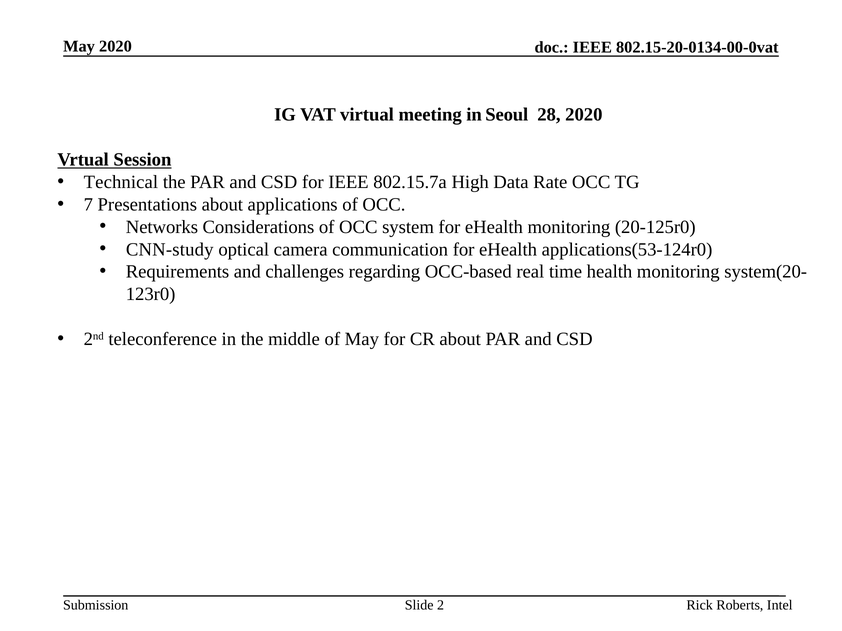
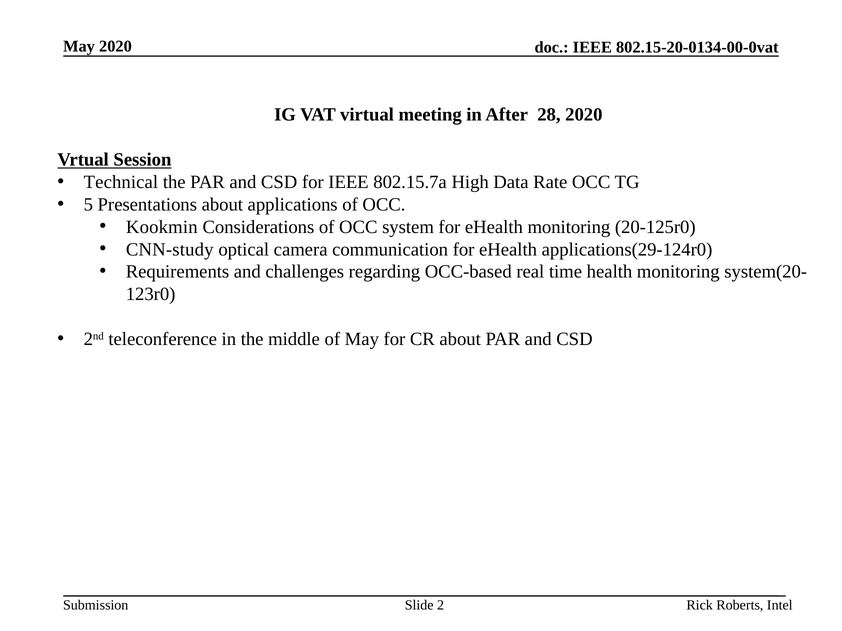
Seoul: Seoul -> After (507, 115)
7: 7 -> 5 (88, 205)
Networks: Networks -> Kookmin (162, 227)
applications(53-124r0: applications(53-124r0 -> applications(29-124r0 (627, 250)
